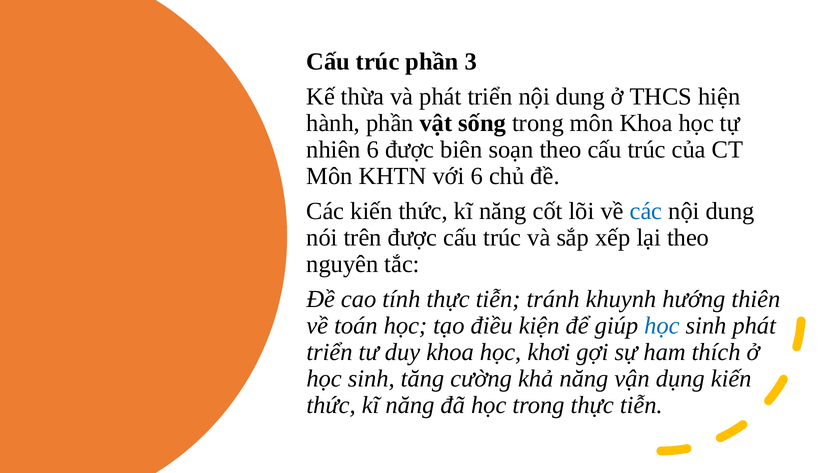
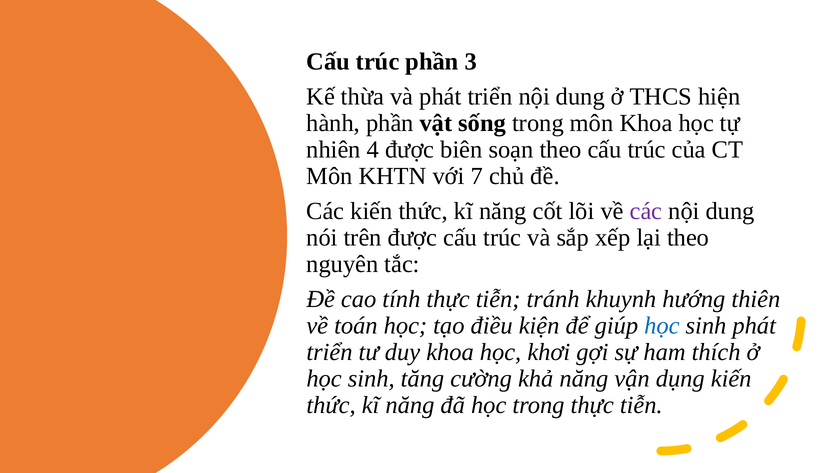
nhiên 6: 6 -> 4 (373, 149)
với 6: 6 -> 7 (477, 176)
các colour: blue -> purple (646, 211)
